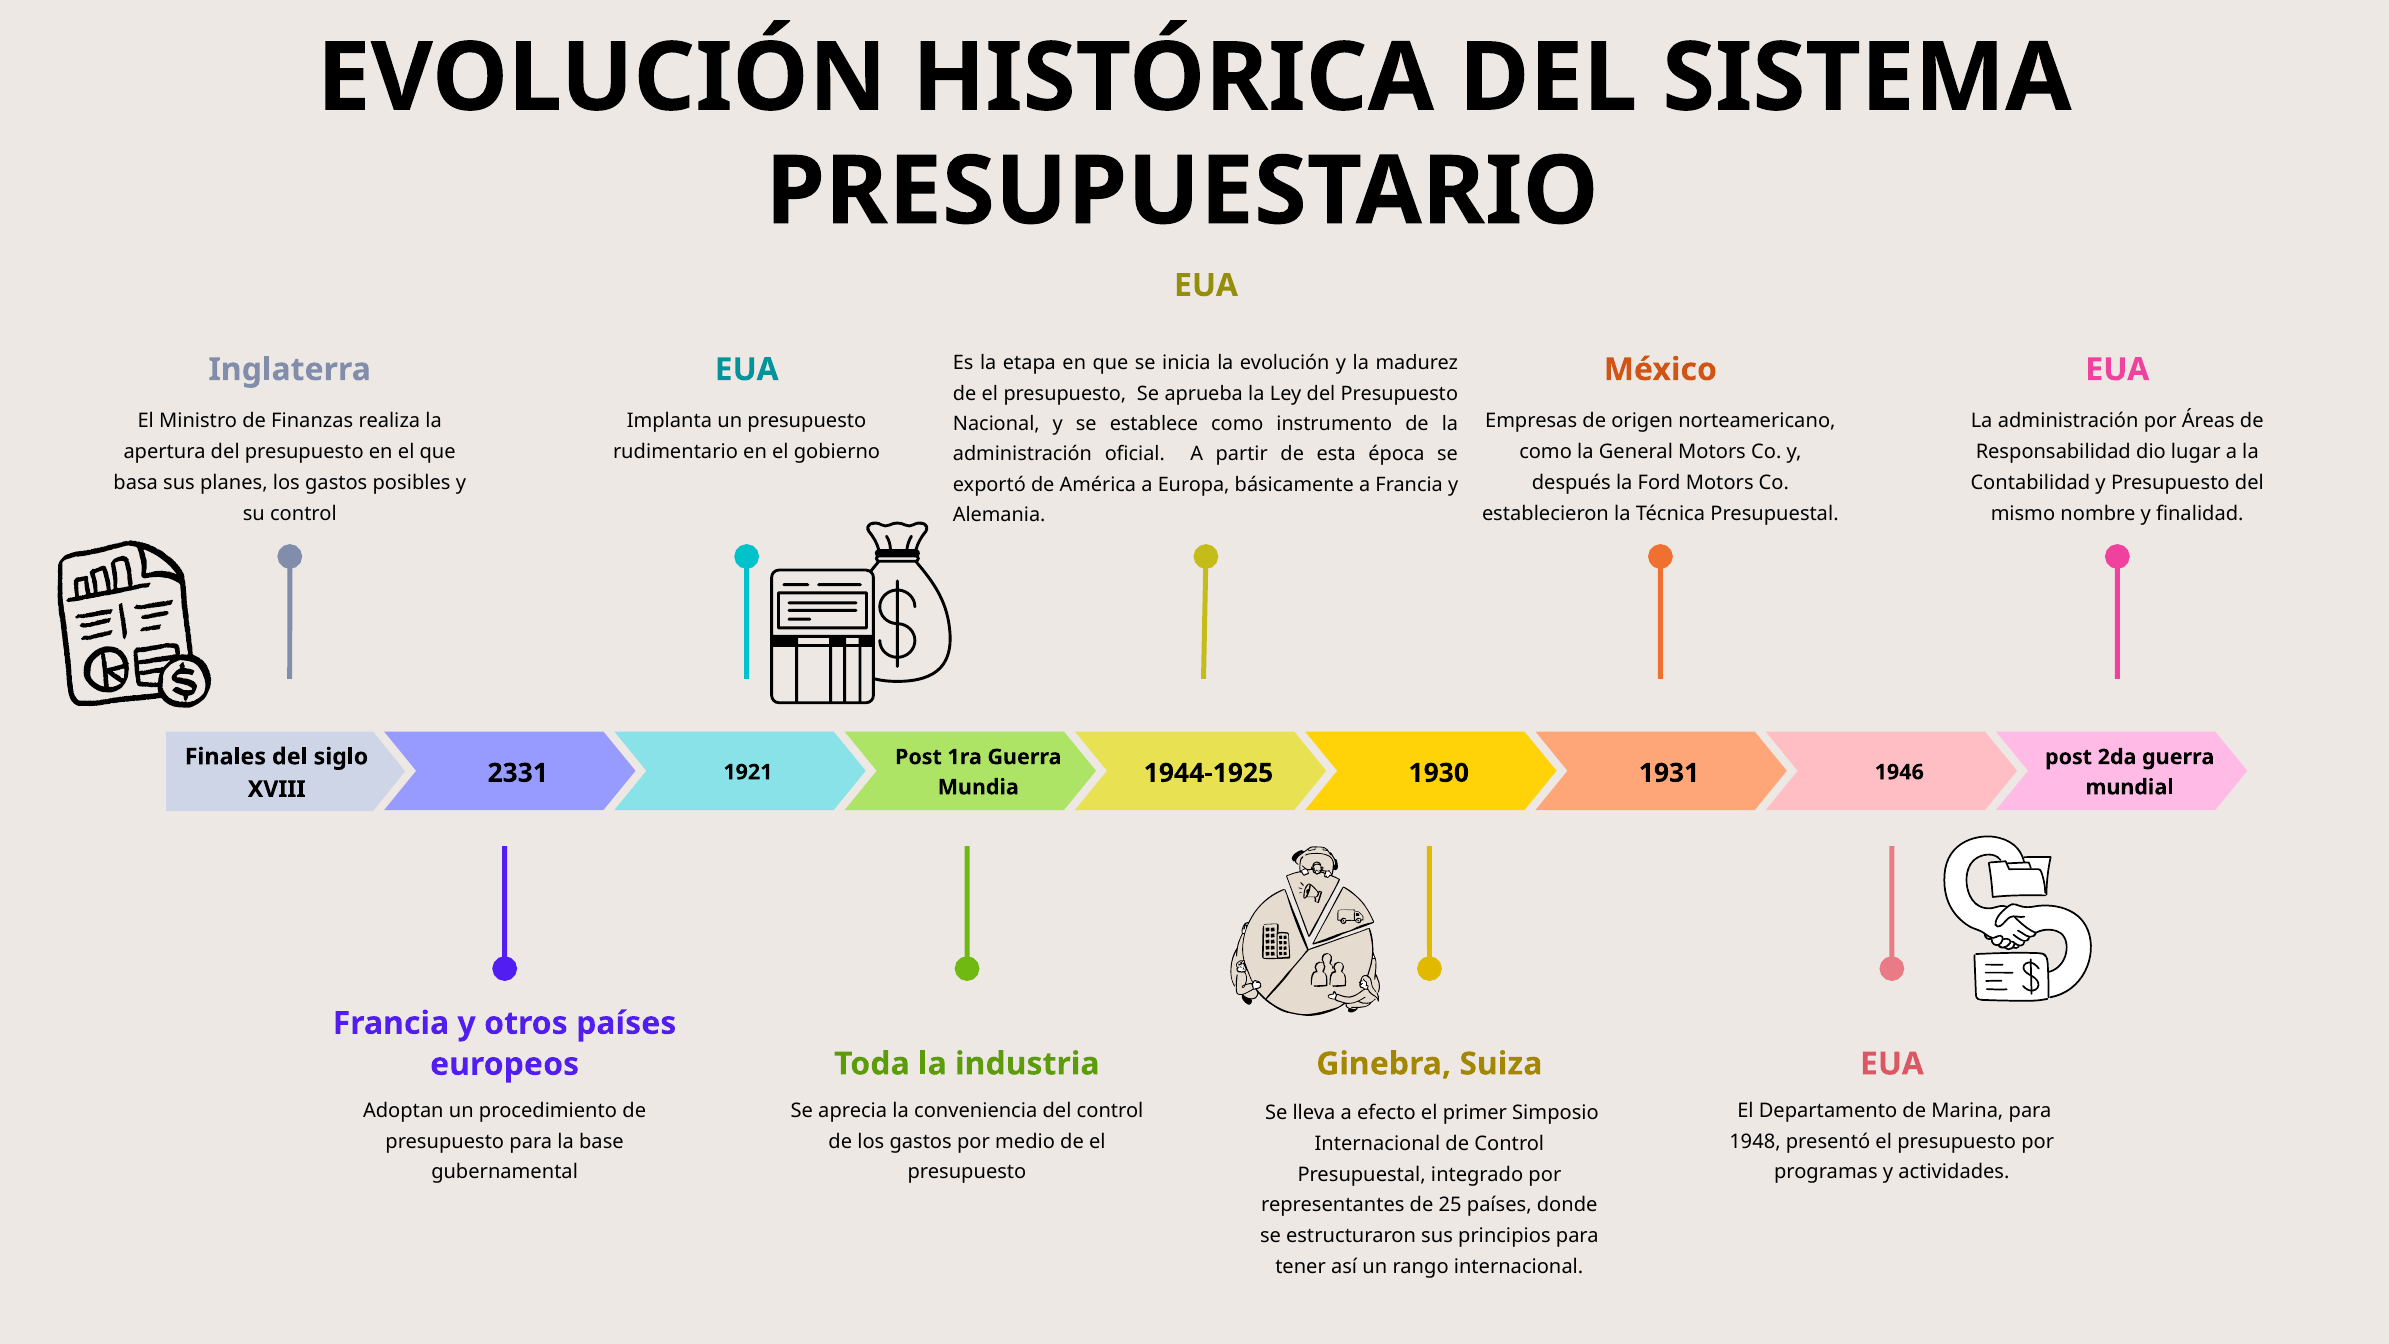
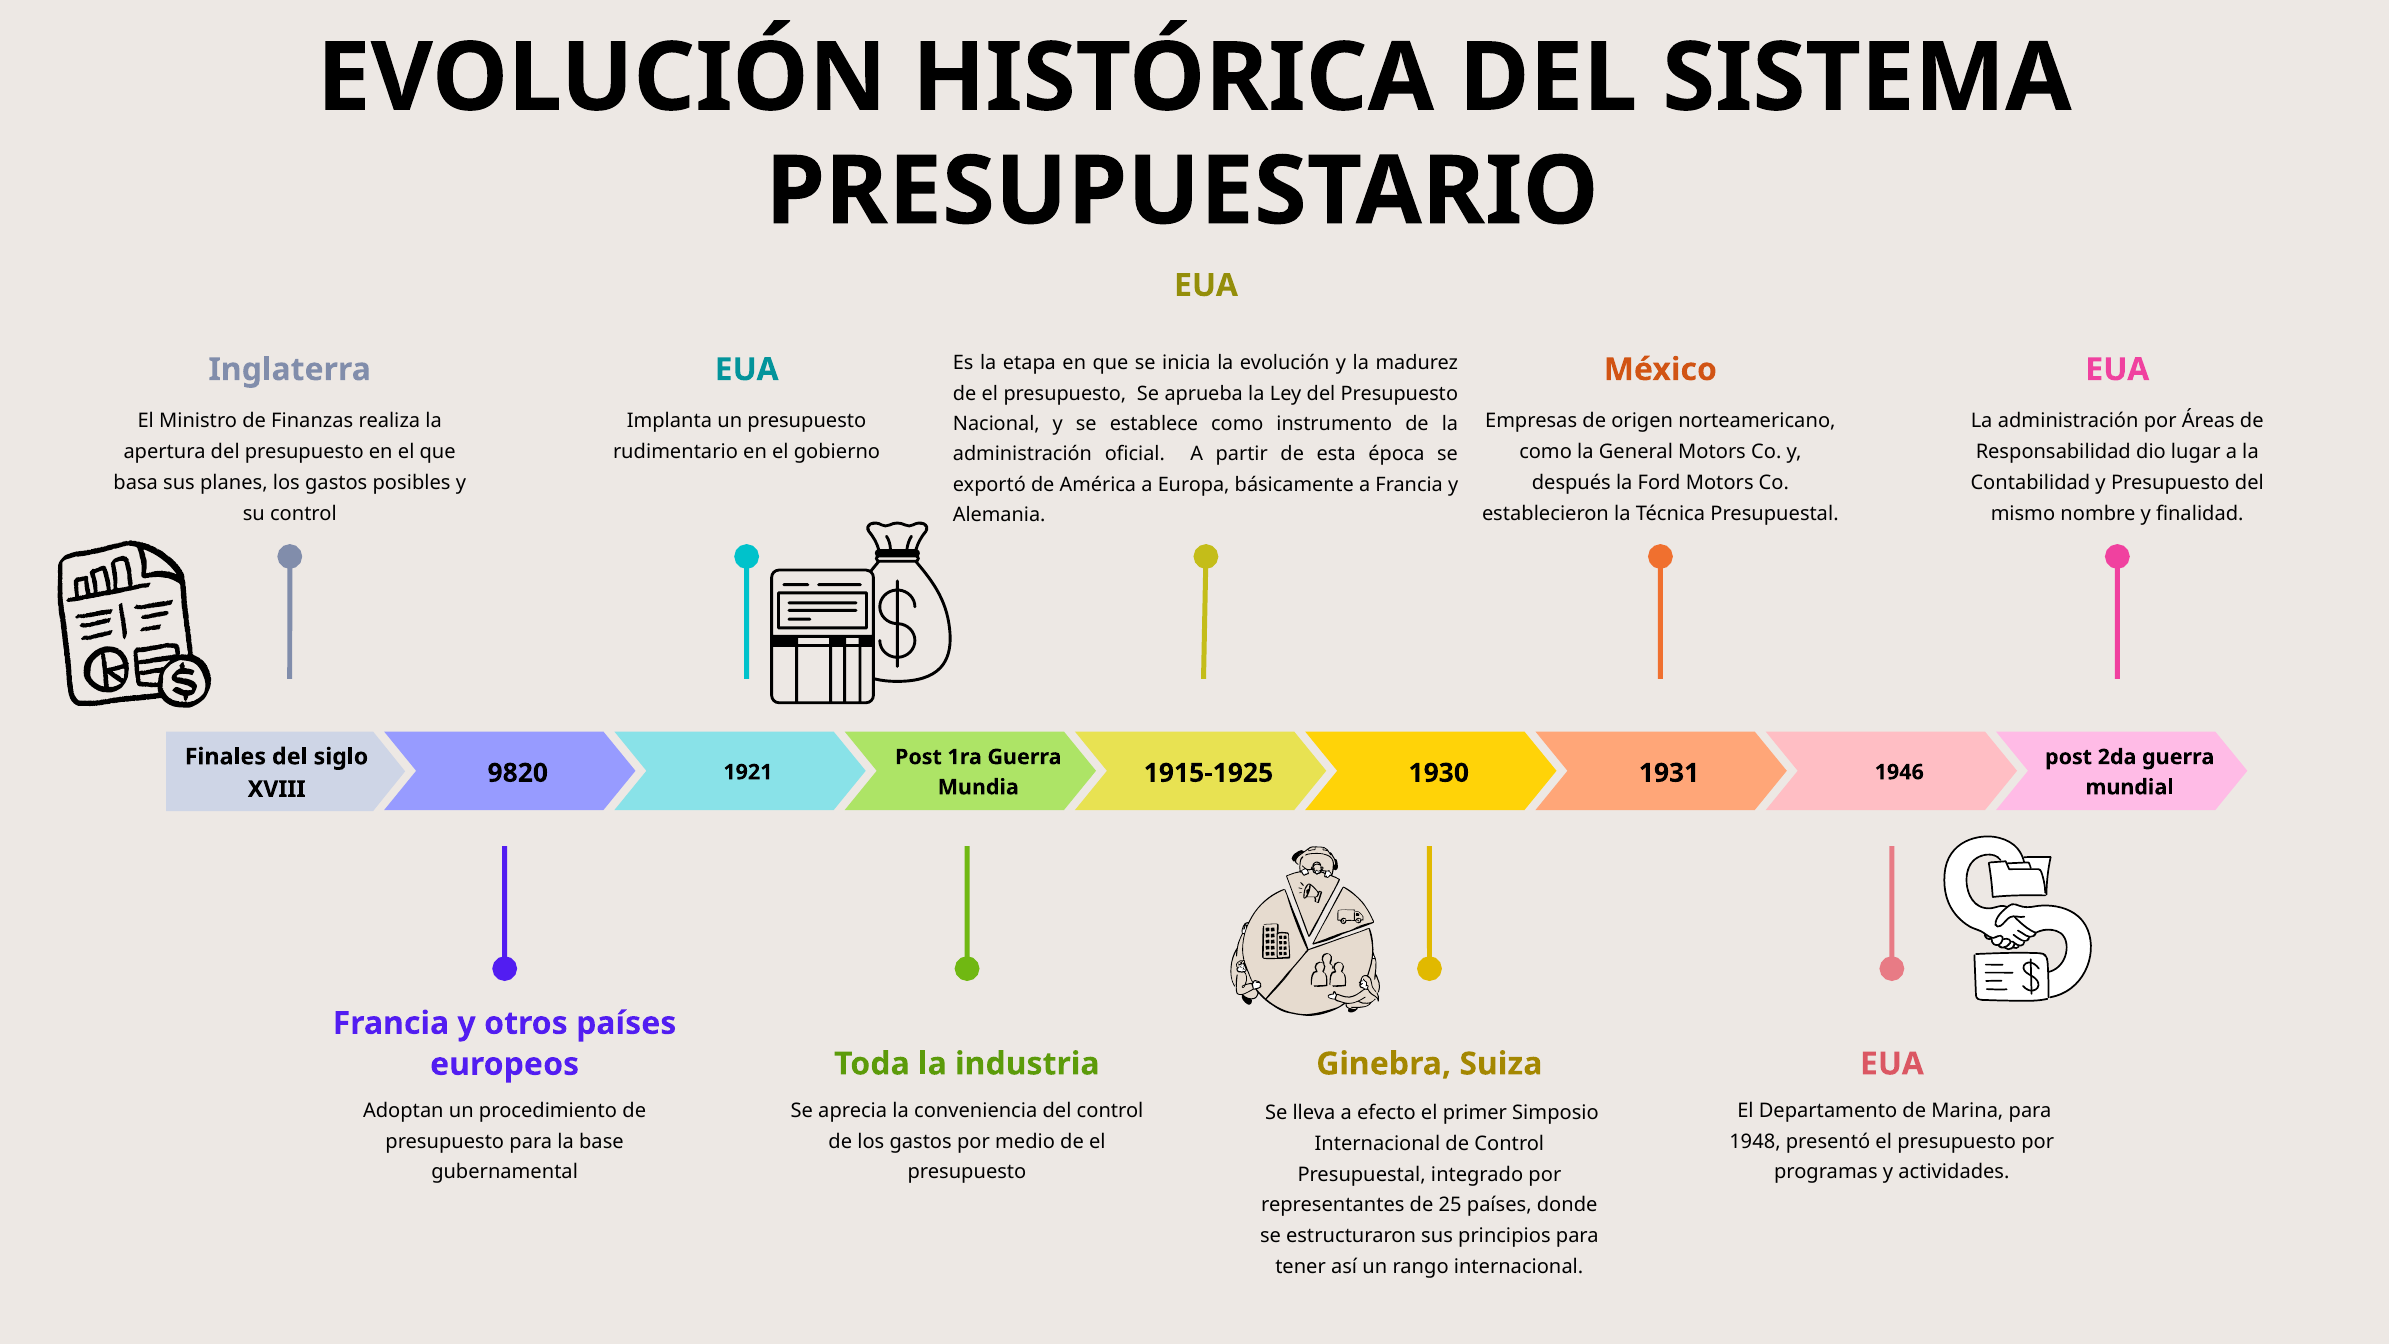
2331: 2331 -> 9820 (518, 773)
1944-1925: 1944-1925 -> 1915-1925 (1208, 773)
